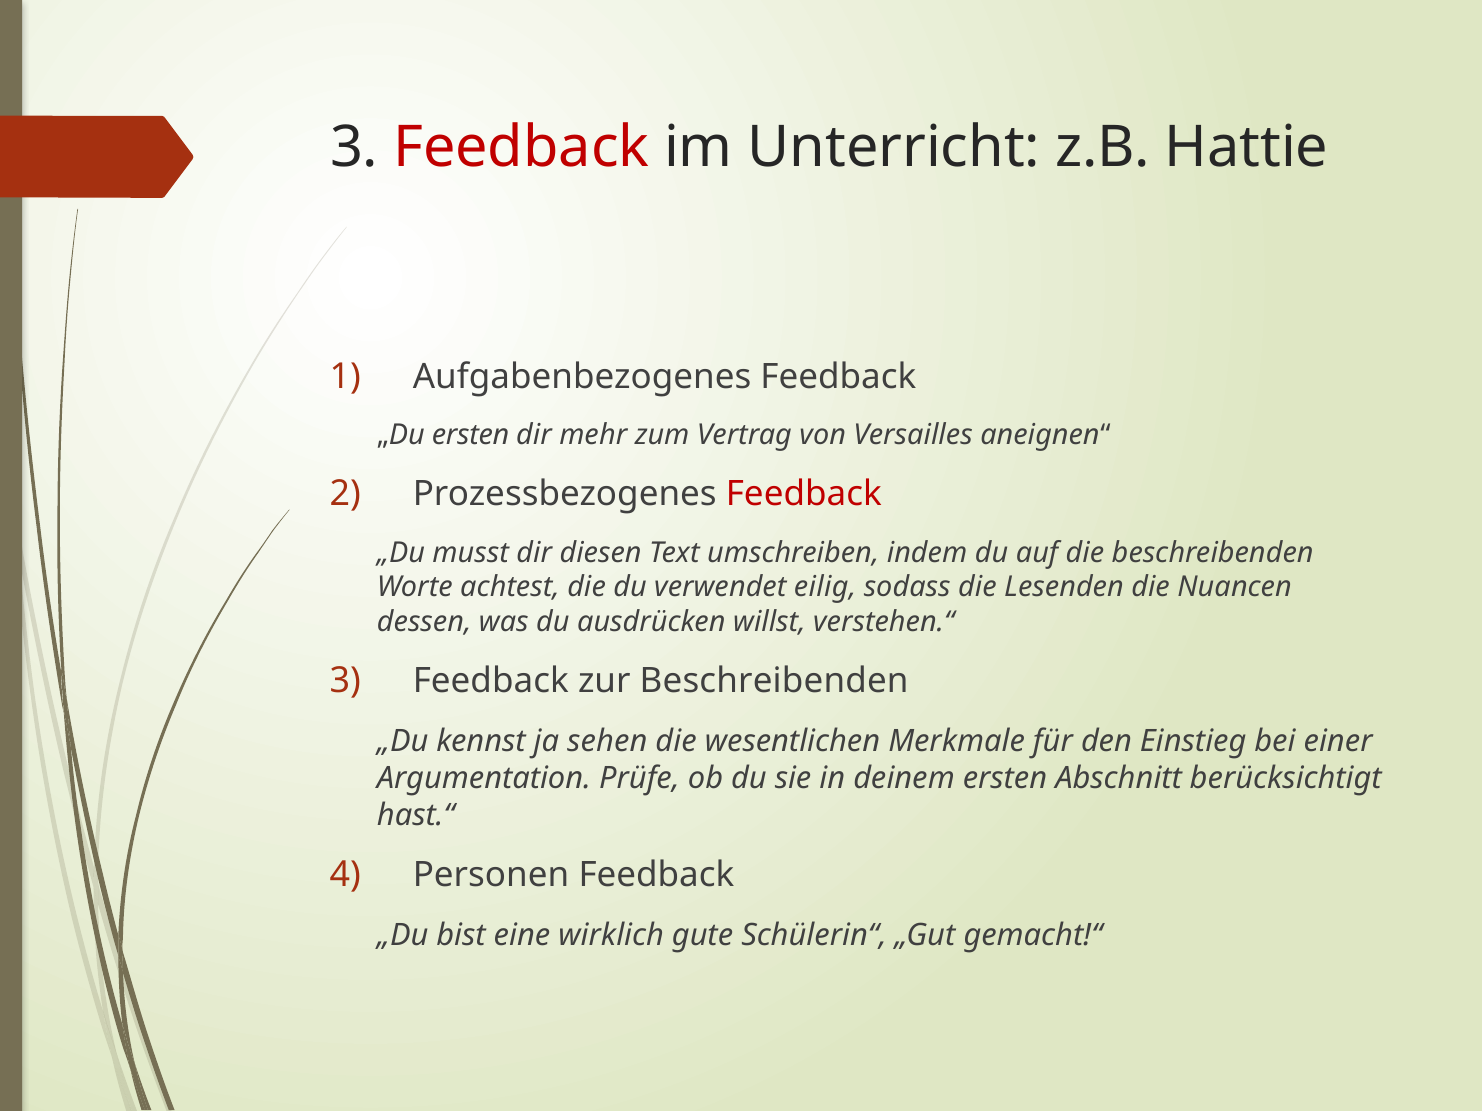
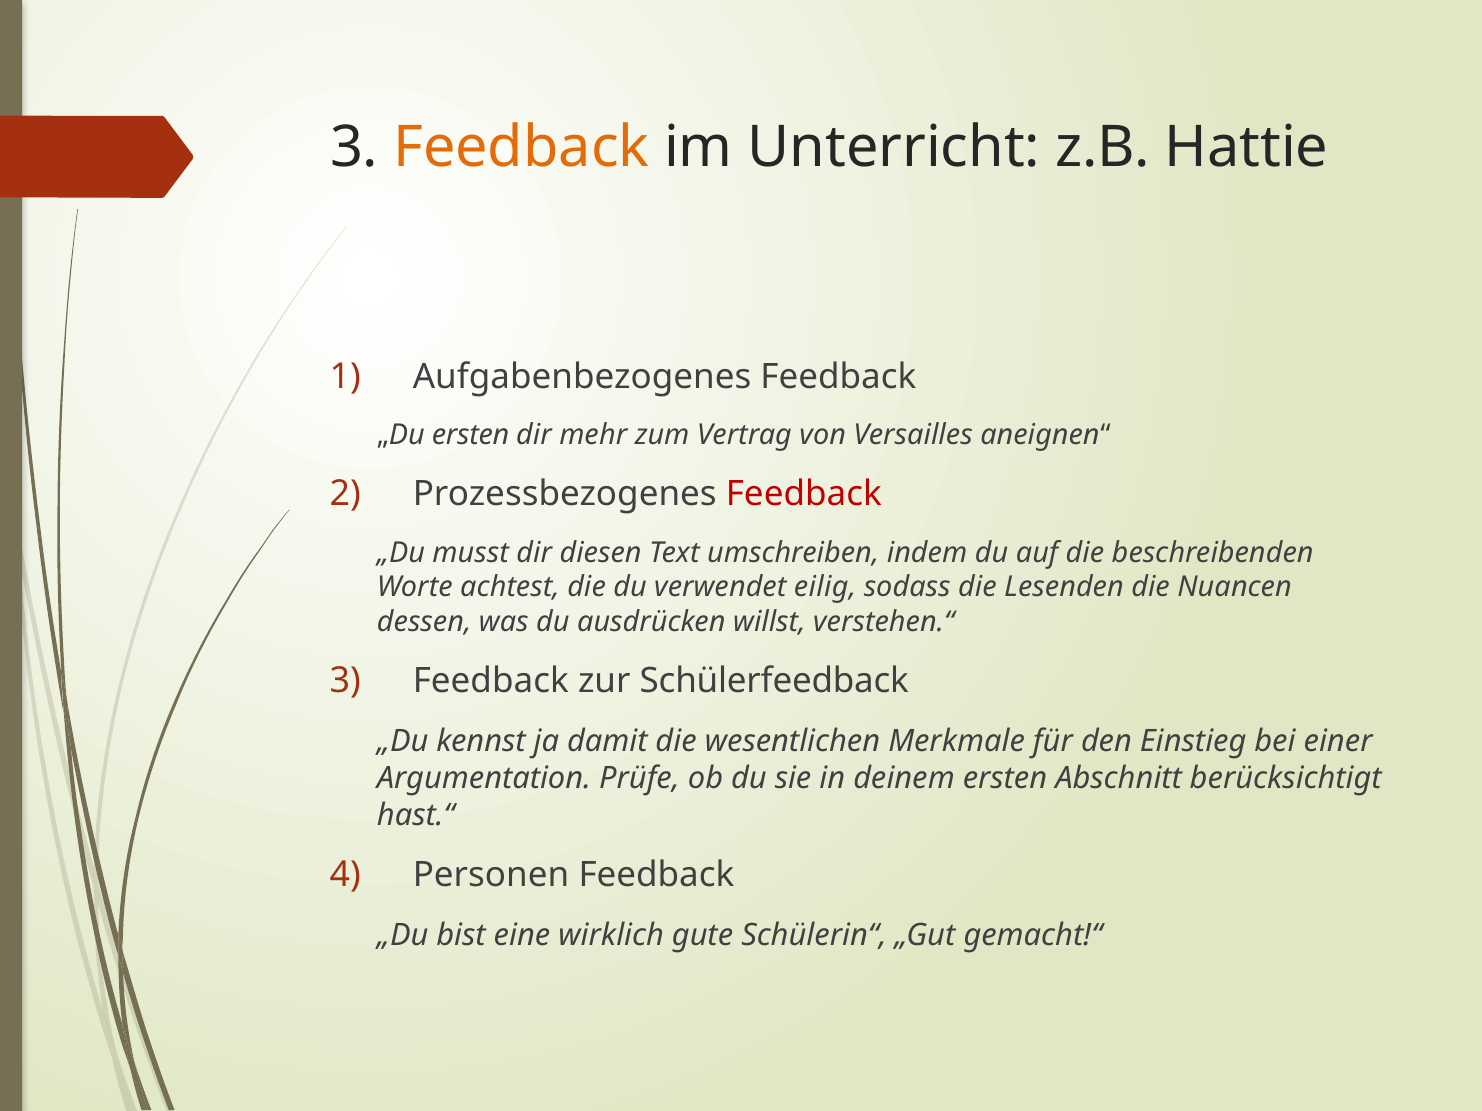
Feedback colour: red -> orange (521, 147)
zur Beschreibenden: Beschreibenden -> Schülerfeedback (774, 681)
sehen: sehen -> damit (607, 741)
